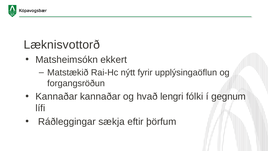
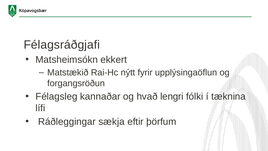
Læknisvottorð: Læknisvottorð -> Félagsráðgjafi (62, 45)
Kannaðar: Kannaðar -> Félagsleg (56, 96)
gegnum: gegnum -> tæknina (229, 96)
